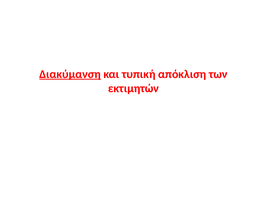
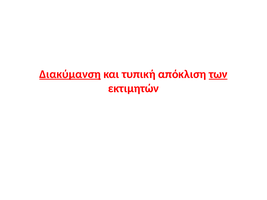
των underline: none -> present (218, 74)
